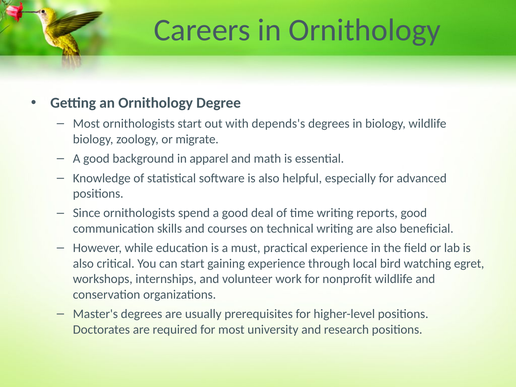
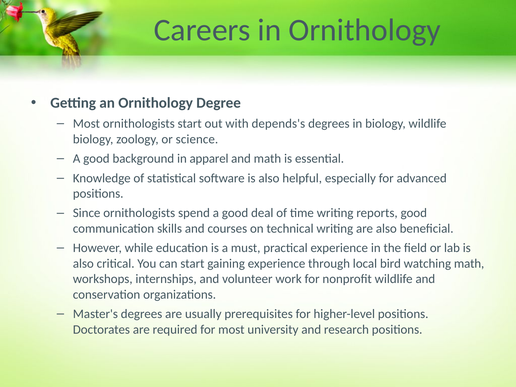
migrate: migrate -> science (197, 139)
watching egret: egret -> math (469, 264)
